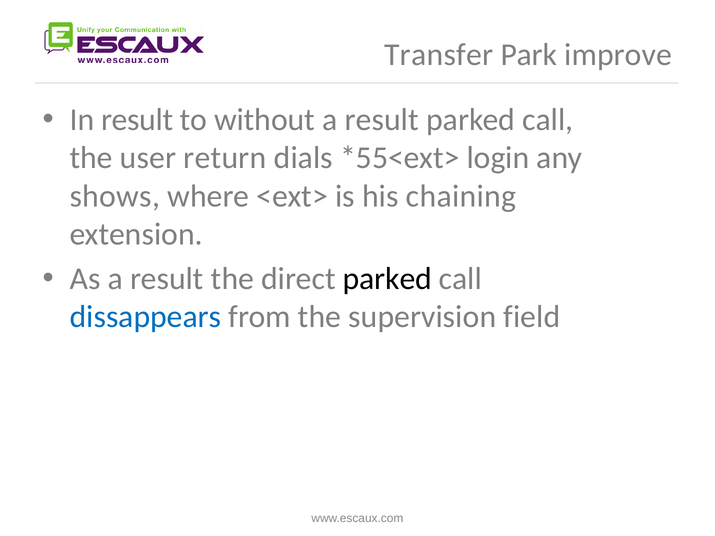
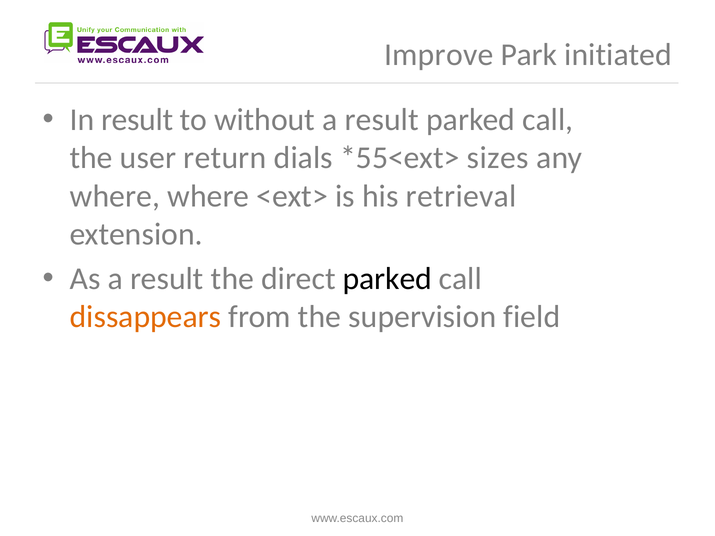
Transfer: Transfer -> Improve (439, 55)
improve: improve -> initiated (618, 55)
login: login -> sizes (498, 158)
shows: shows -> where (115, 196)
chaining: chaining -> retrieval (461, 196)
dissappears colour: blue -> orange (145, 317)
